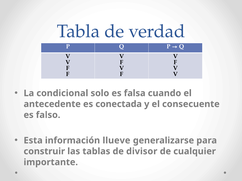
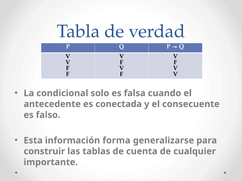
llueve: llueve -> forma (116, 141)
divisor: divisor -> cuenta (142, 152)
